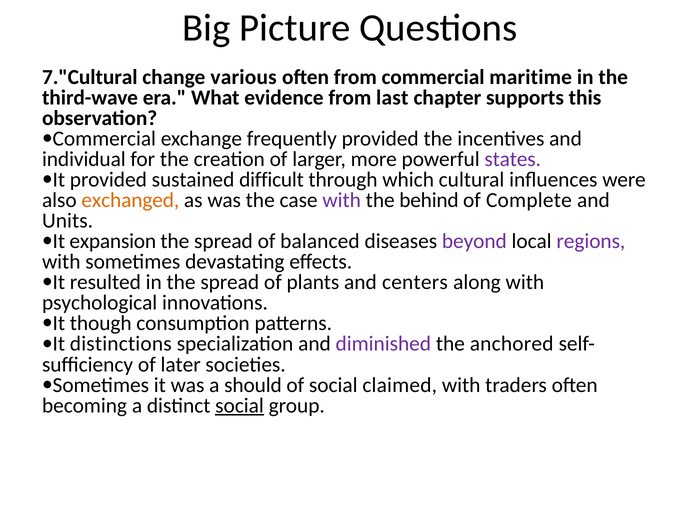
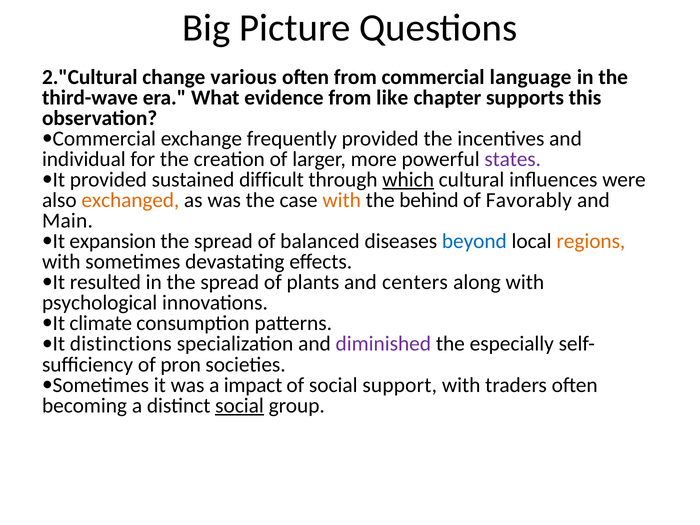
7."Cultural: 7."Cultural -> 2."Cultural (90, 77)
maritime: maritime -> language (531, 77)
last: last -> like (392, 98)
which underline: none -> present (408, 180)
with colour: purple -> orange (342, 200)
Complete: Complete -> Favorably (529, 200)
Units: Units -> Main (68, 221)
beyond colour: purple -> blue (474, 241)
regions colour: purple -> orange (591, 241)
though: though -> climate (101, 323)
anchored: anchored -> especially (512, 344)
later: later -> pron (181, 364)
should: should -> impact (253, 385)
claimed: claimed -> support (400, 385)
